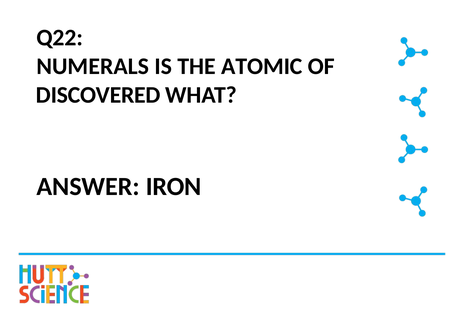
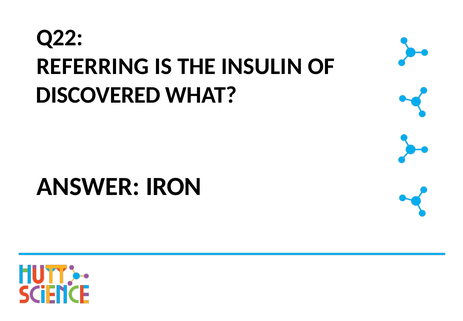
NUMERALS: NUMERALS -> REFERRING (93, 66)
ATOMIC: ATOMIC -> INSULIN (262, 66)
